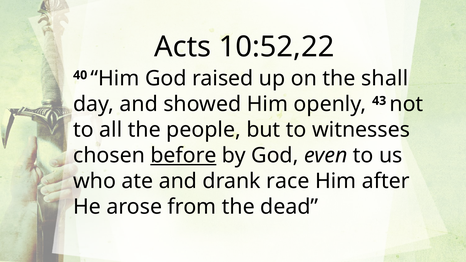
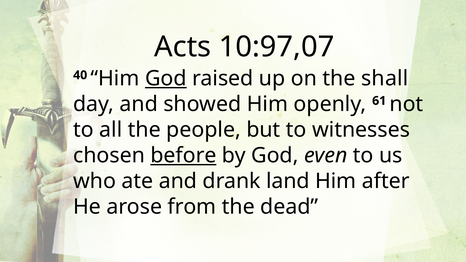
10:52,22: 10:52,22 -> 10:97,07 (277, 47)
God underline: none -> present (166, 79)
43: 43 -> 61 (379, 101)
race: race -> land (288, 181)
